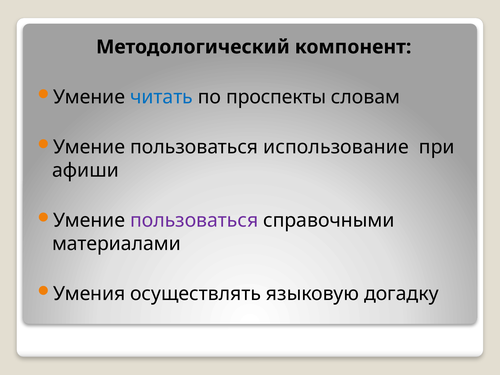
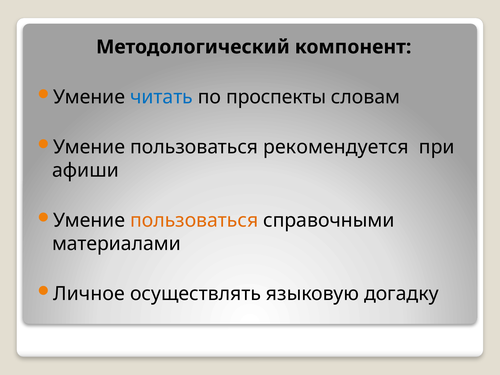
использование: использование -> рекомендуется (336, 147)
пользоваться colour: purple -> orange (194, 220)
Умения: Умения -> Личное (89, 294)
